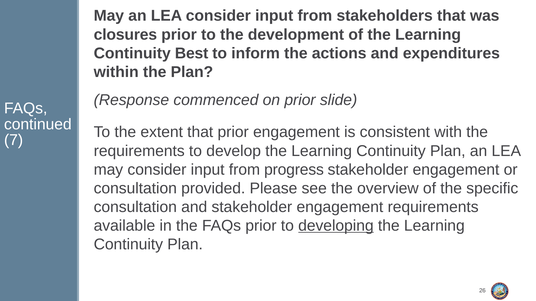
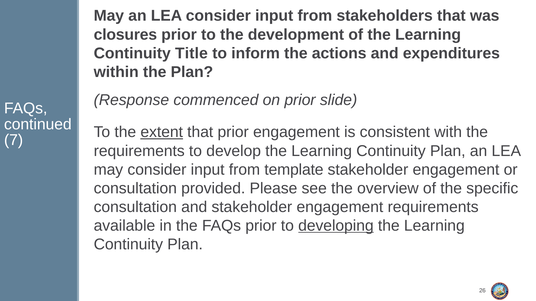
Best: Best -> Title (191, 53)
extent underline: none -> present (162, 132)
progress: progress -> template (294, 170)
